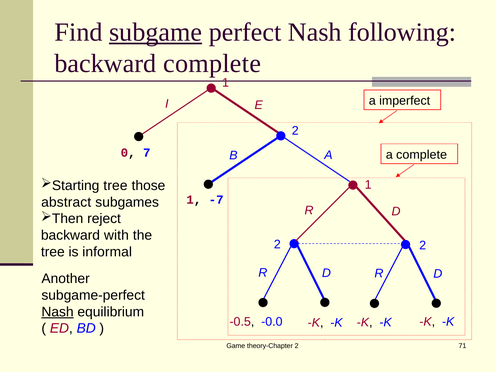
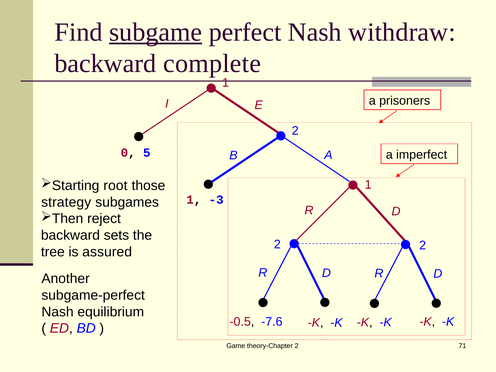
following: following -> withdraw (402, 32)
imperfect: imperfect -> prisoners (405, 101)
7: 7 -> 5 (147, 153)
a complete: complete -> imperfect (422, 155)
tree: tree -> root (115, 186)
-7: -7 -> -3 (216, 200)
abstract: abstract -> strategy (66, 202)
with: with -> sets (116, 235)
informal: informal -> assured (107, 252)
Nash underline: present -> none (58, 312)
-0.0: -0.0 -> -7.6 (272, 322)
